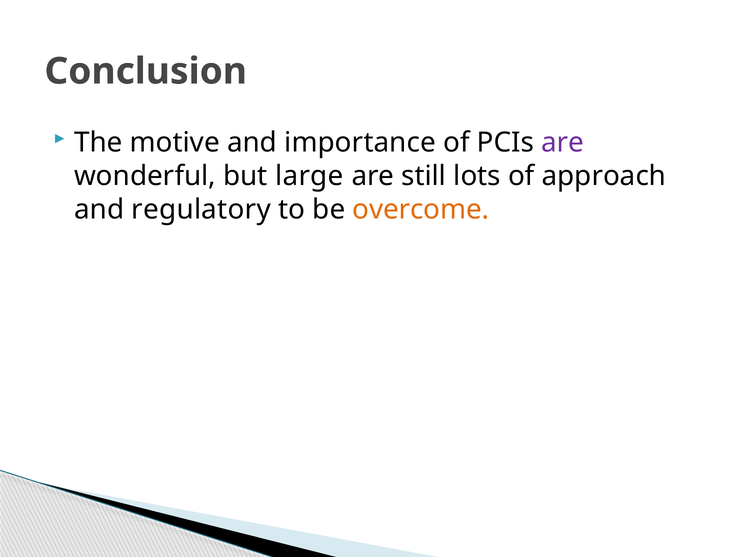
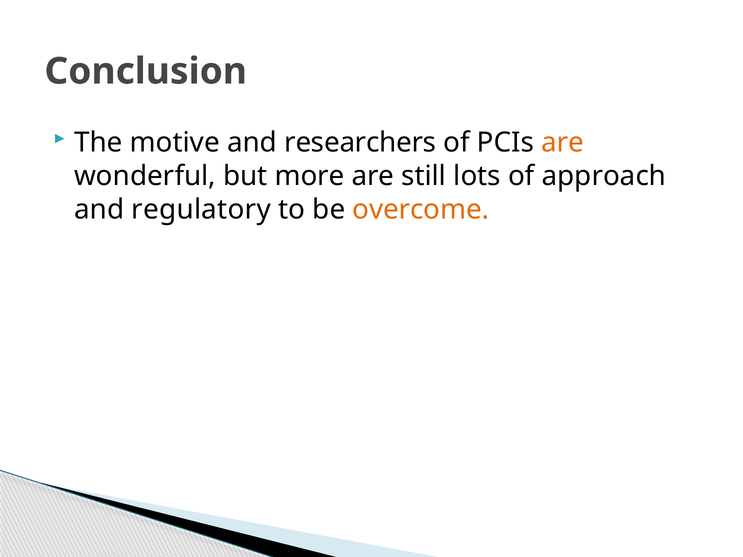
importance: importance -> researchers (360, 143)
are colour: purple -> orange (563, 143)
large: large -> more (310, 176)
